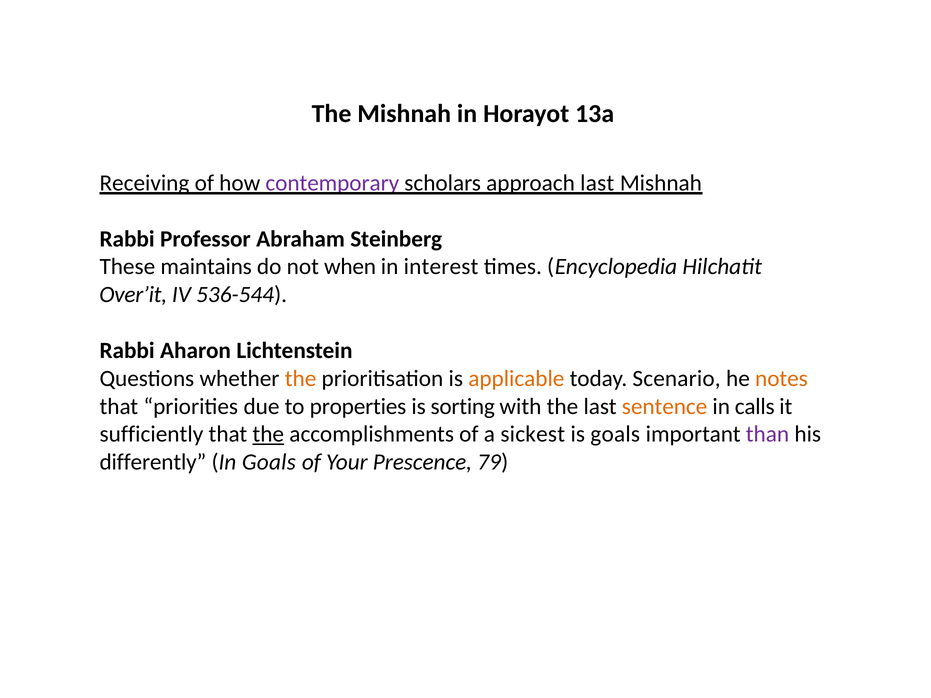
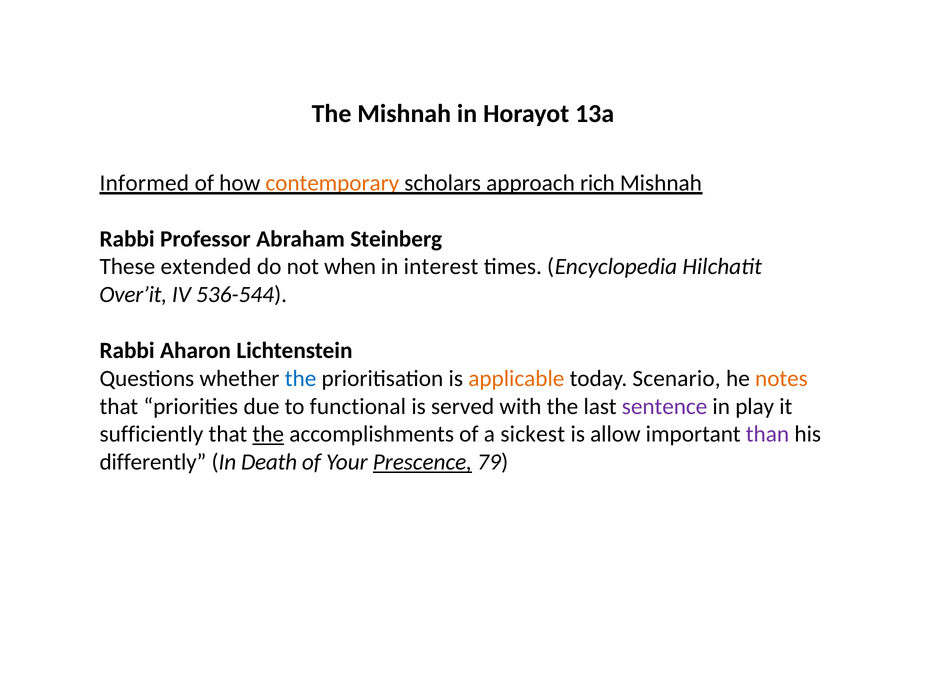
Receiving: Receiving -> Informed (144, 183)
contemporary colour: purple -> orange (332, 183)
approach last: last -> rich (597, 183)
maintains: maintains -> extended (206, 267)
the colour: orange -> blue (301, 379)
properties: properties -> functional (358, 407)
sorting: sorting -> served (463, 407)
sentence colour: orange -> purple (665, 407)
calls: calls -> play (755, 407)
is goals: goals -> allow (615, 434)
In Goals: Goals -> Death (269, 462)
Prescence underline: none -> present (422, 462)
